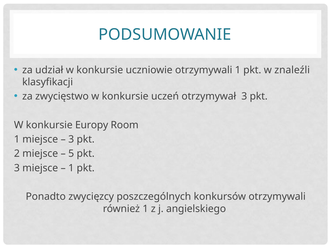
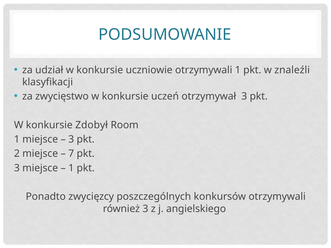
Europy: Europy -> Zdobył (92, 125)
5: 5 -> 7 (71, 154)
również 1: 1 -> 3 (145, 209)
